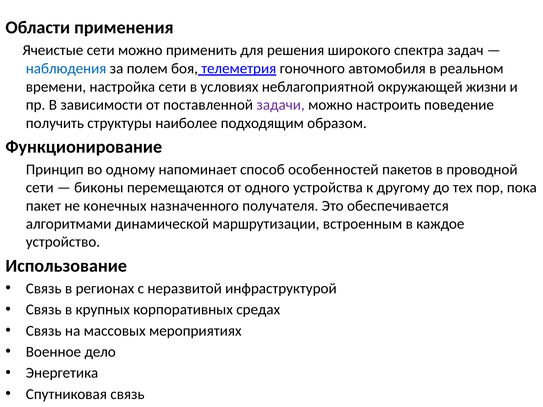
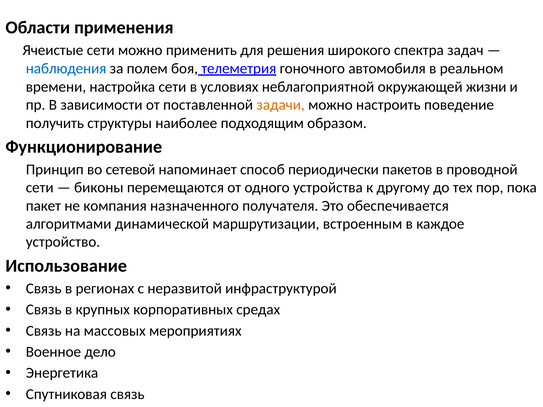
задачи colour: purple -> orange (281, 105)
одному: одному -> сетевой (130, 170)
особенностей: особенностей -> периодически (333, 170)
конечных: конечных -> компания (115, 206)
